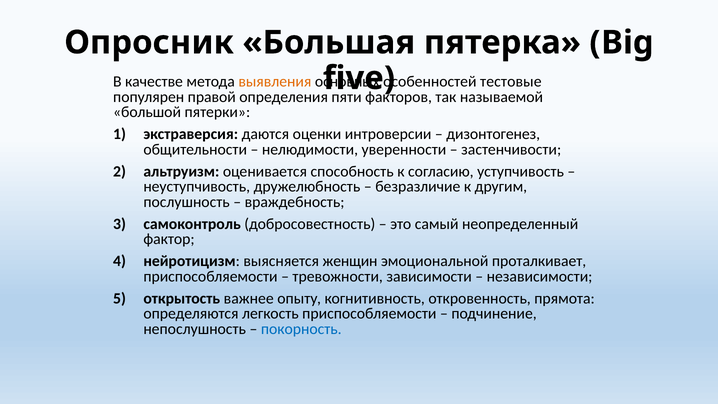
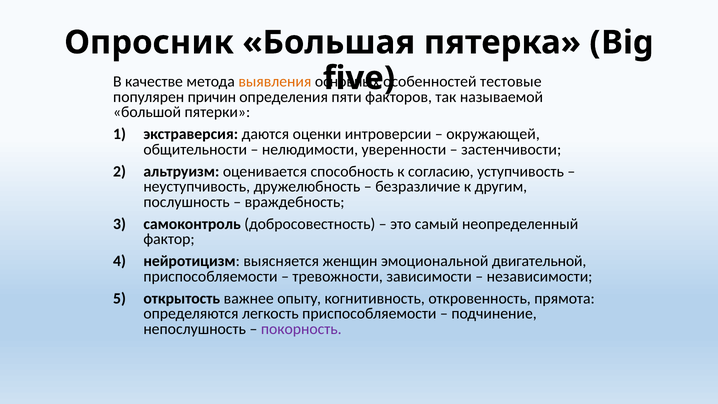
правой: правой -> причин (212, 97)
дизонтогенез: дизонтогенез -> окружающей (493, 134)
проталкивает: проталкивает -> двигательной (539, 261)
покорность colour: blue -> purple (301, 329)
